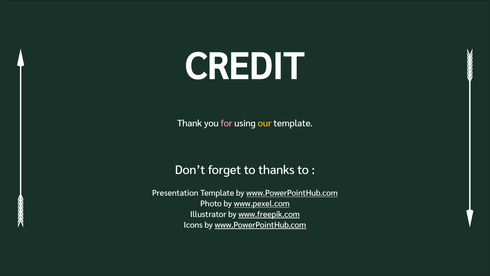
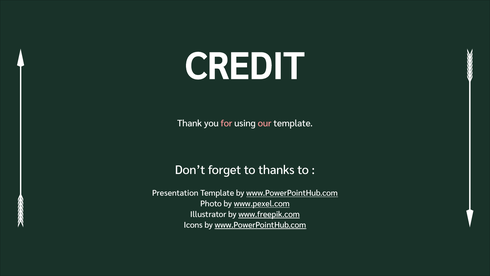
our colour: yellow -> pink (265, 123)
